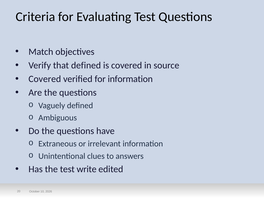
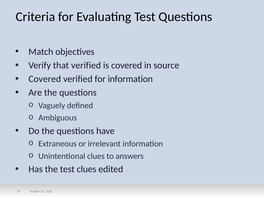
that defined: defined -> verified (86, 65)
test write: write -> clues (87, 169)
